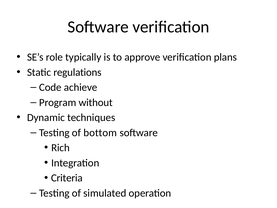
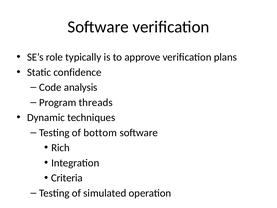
regulations: regulations -> confidence (77, 72)
achieve: achieve -> analysis (81, 87)
without: without -> threads (96, 102)
